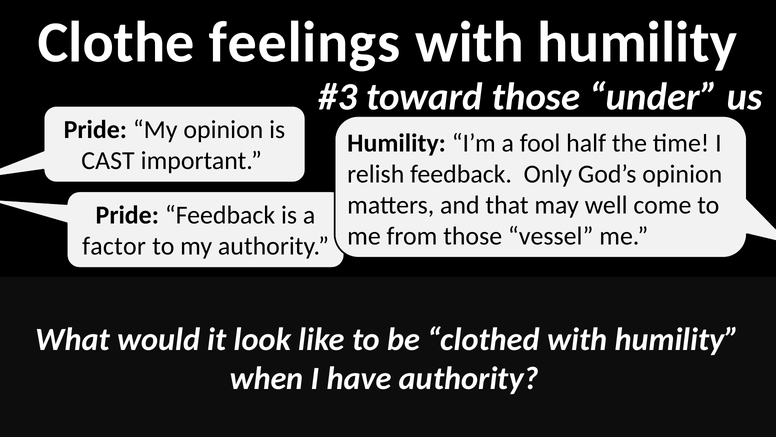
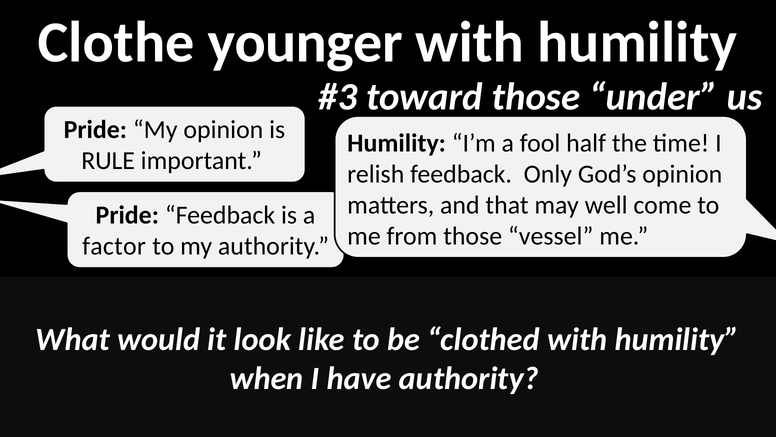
Clothe feelings: feelings -> younger (305, 42)
CAST: CAST -> RULE (108, 161)
